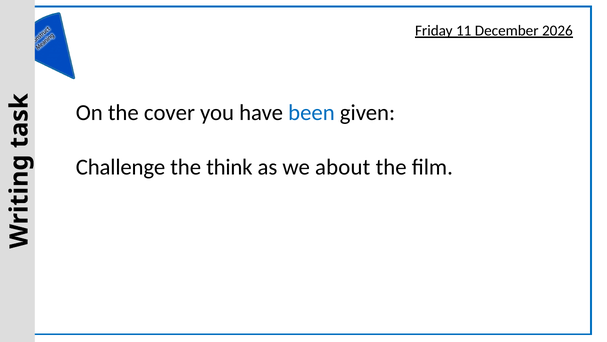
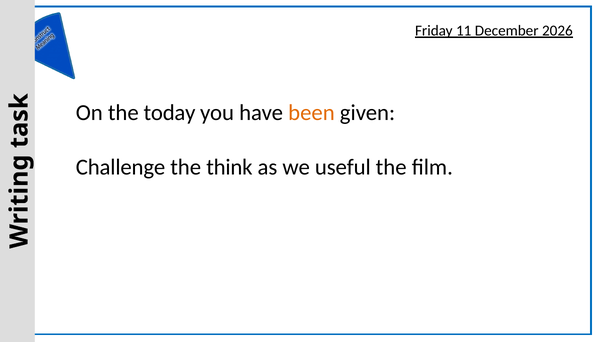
cover: cover -> today (170, 112)
been colour: blue -> orange (311, 112)
about: about -> useful (343, 167)
